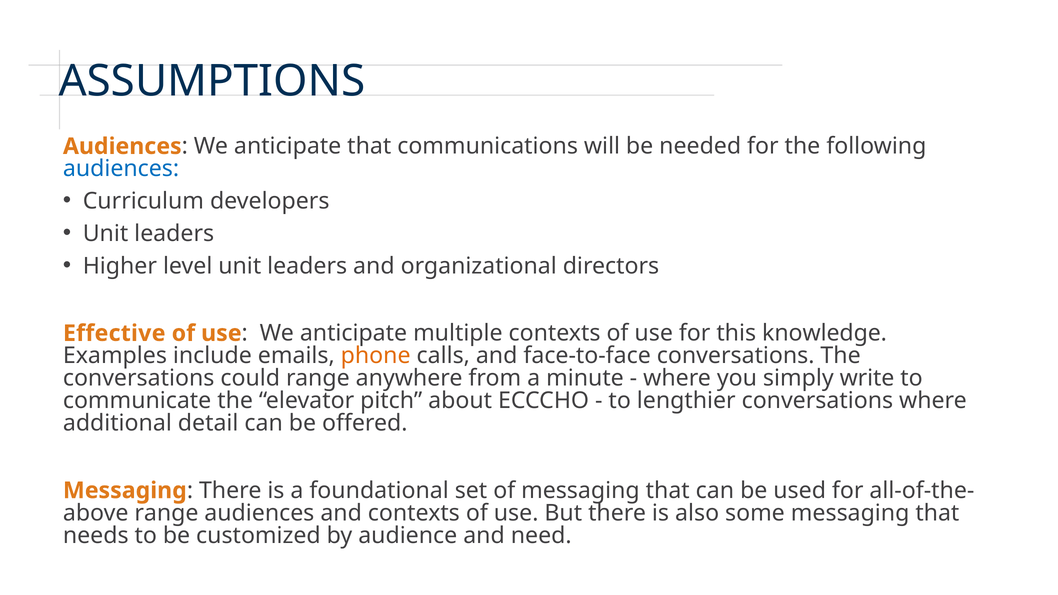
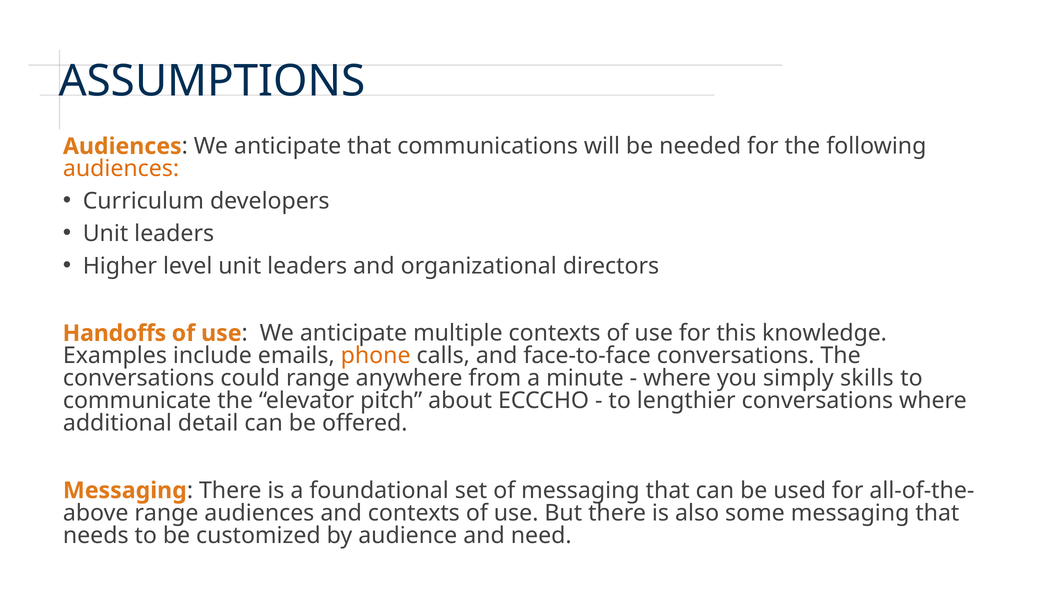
audiences colour: blue -> orange (121, 169)
Effective: Effective -> Handoffs (114, 333)
write: write -> skills (867, 378)
